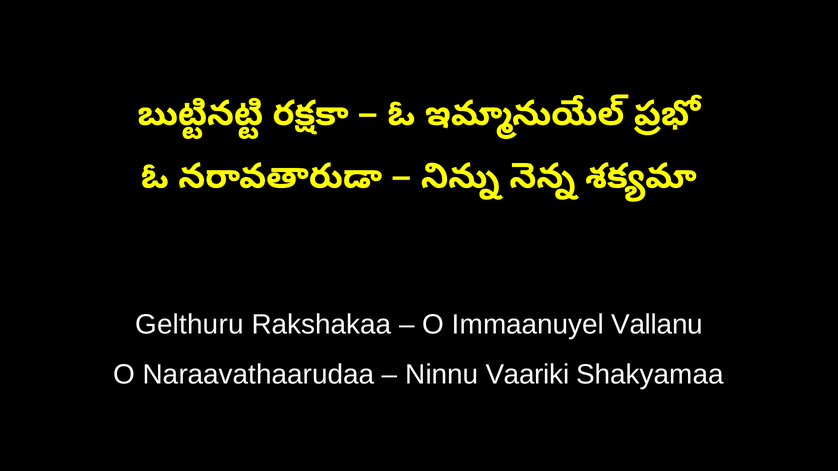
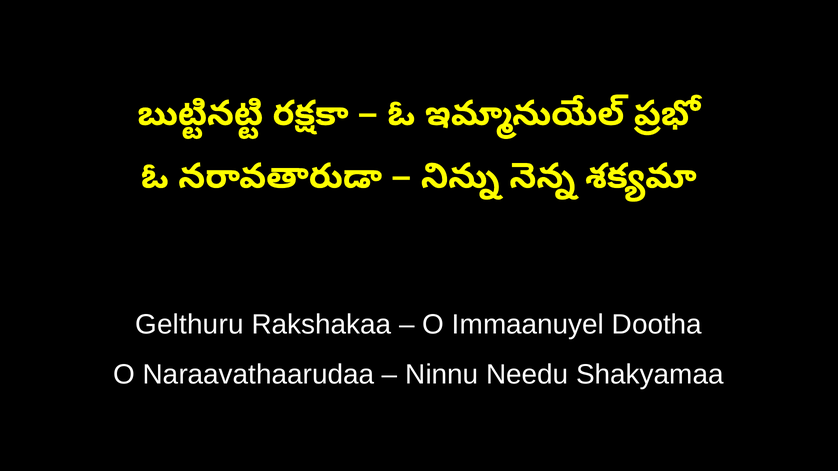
Vallanu: Vallanu -> Dootha (657, 325)
Vaariki: Vaariki -> Needu (527, 375)
